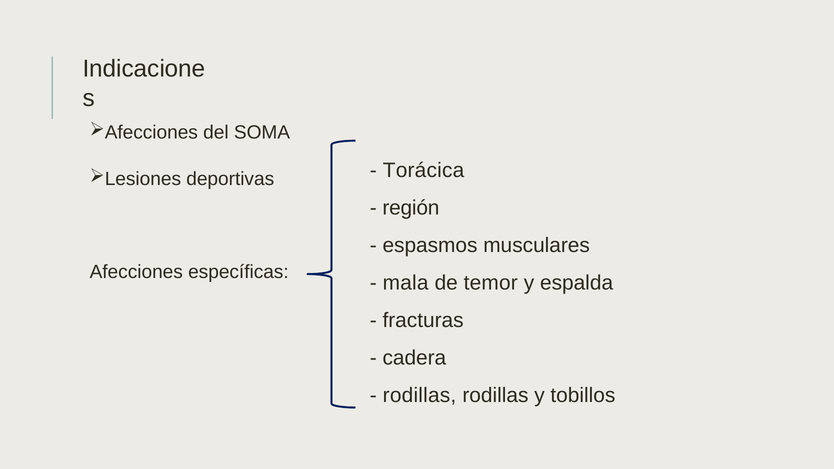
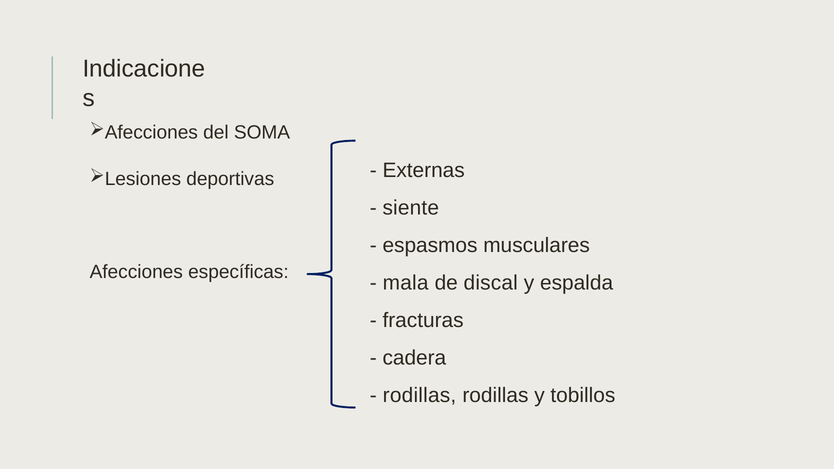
Torácica: Torácica -> Externas (424, 170)
región: región -> siente (411, 208)
temor: temor -> discal (491, 283)
